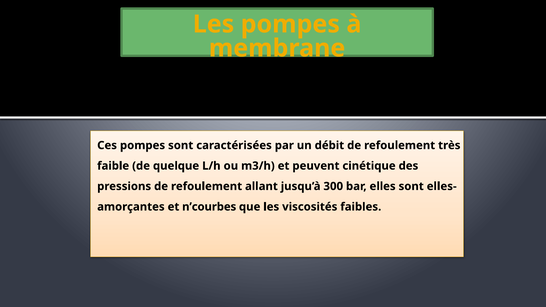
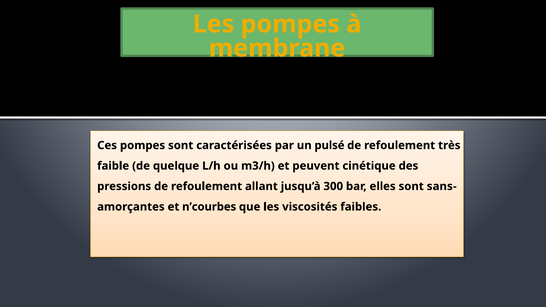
débit: débit -> pulsé (329, 145)
elles-: elles- -> sans- (442, 186)
